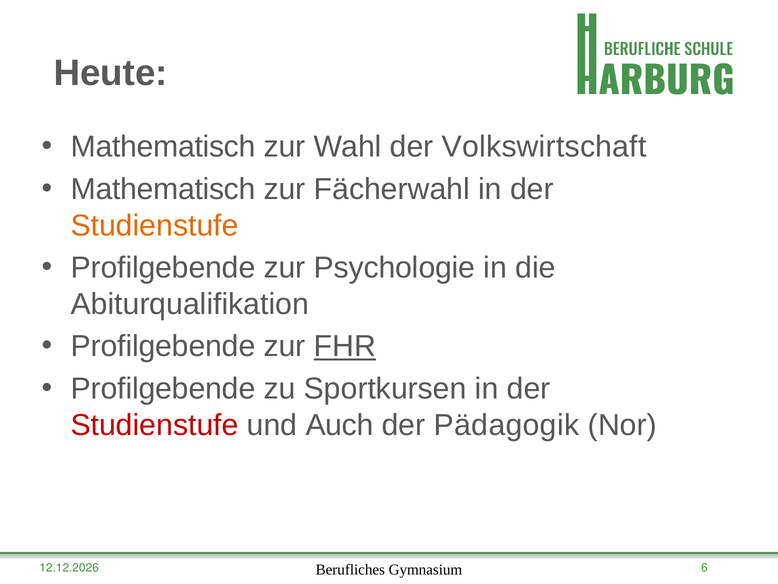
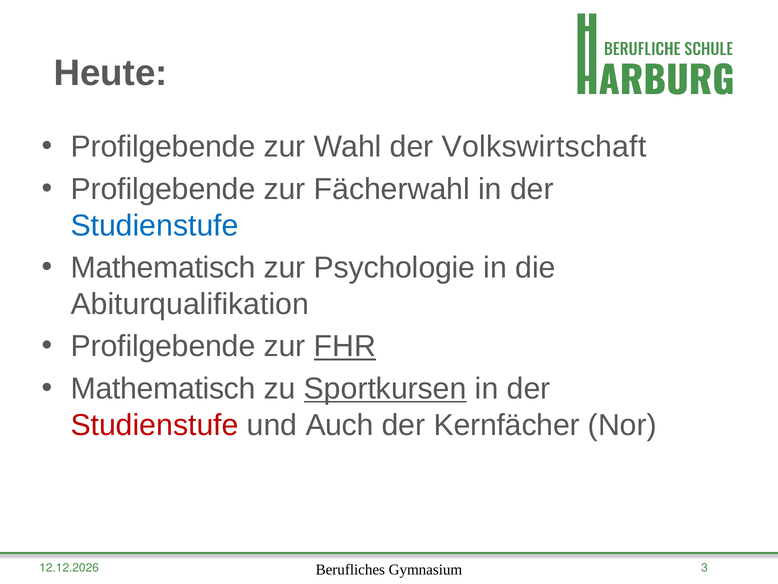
Mathematisch: Mathematisch -> Profilgebende (163, 147)
Mathematisch: Mathematisch -> Profilgebende (163, 189)
Studienstufe colour: orange -> blue (155, 225)
Profilgebende: Profilgebende -> Mathematisch (163, 268)
Profilgebende: Profilgebende -> Mathematisch (163, 388)
Sportkursen underline: none -> present (385, 388)
Pädagogik: Pädagogik -> Kernfächer (507, 425)
6: 6 -> 3 (705, 567)
